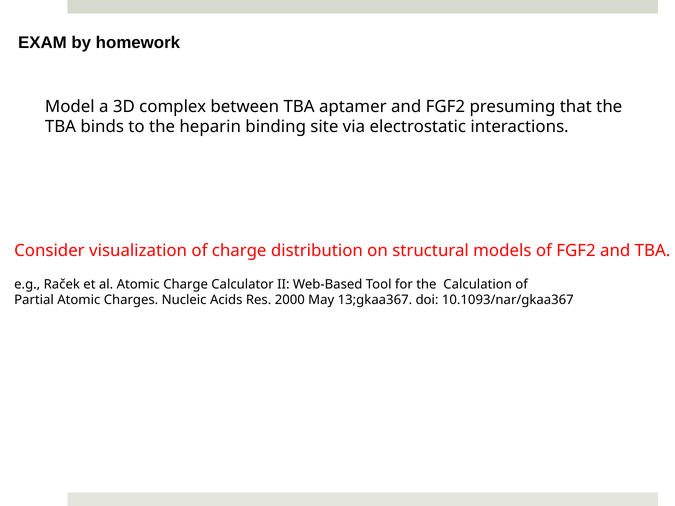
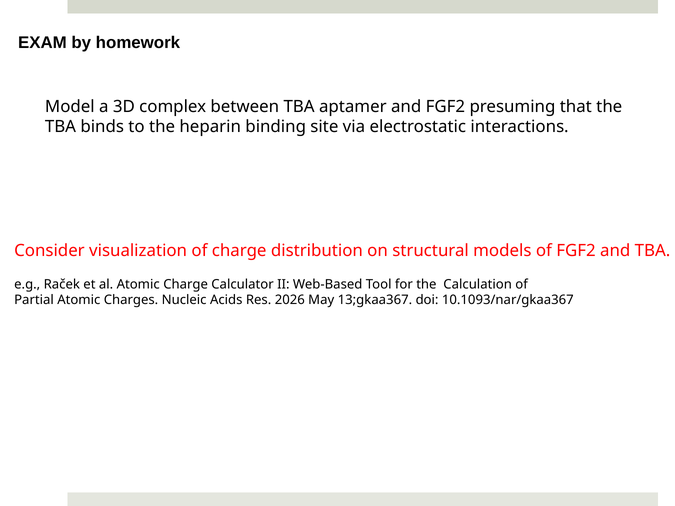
2000: 2000 -> 2026 (290, 300)
